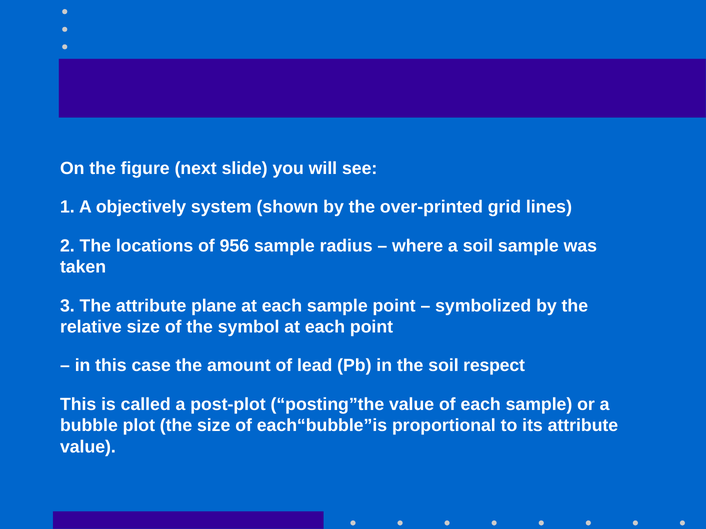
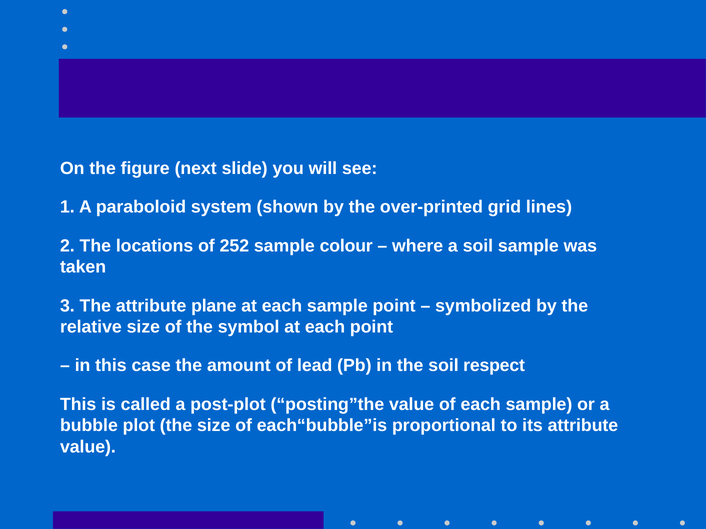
objectively: objectively -> paraboloid (141, 207)
956: 956 -> 252 (234, 246)
radius: radius -> colour (346, 246)
